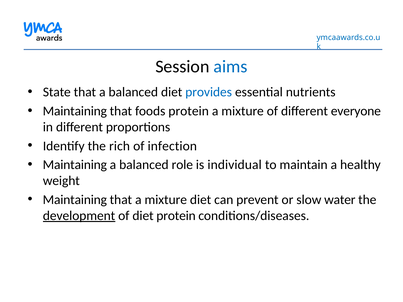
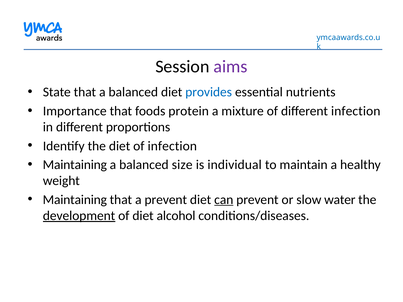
aims colour: blue -> purple (231, 67)
Maintaining: Maintaining -> Importance (75, 111)
different everyone: everyone -> infection (356, 111)
the rich: rich -> diet (120, 146)
role: role -> size (182, 165)
that a mixture: mixture -> prevent (166, 200)
can underline: none -> present (224, 200)
diet protein: protein -> alcohol (176, 216)
